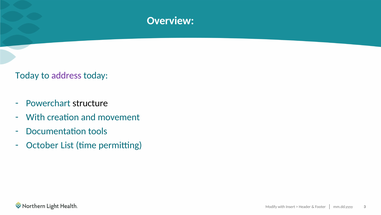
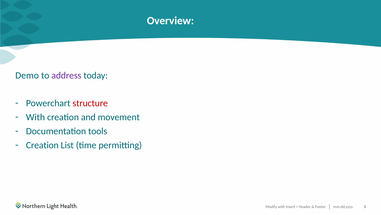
Today: Today -> Demo (27, 75)
structure colour: black -> red (90, 103)
October: October -> Creation (42, 145)
